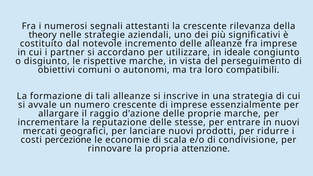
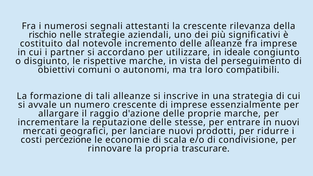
theory: theory -> rischio (43, 35)
attenzione: attenzione -> trascurare (206, 149)
